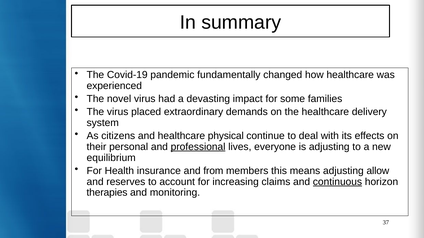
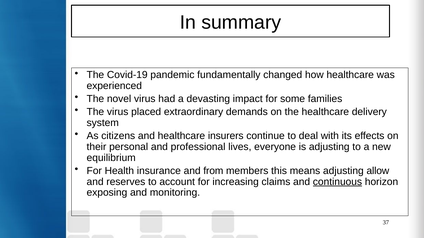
physical: physical -> insurers (226, 136)
professional underline: present -> none (198, 147)
therapies: therapies -> exposing (107, 193)
